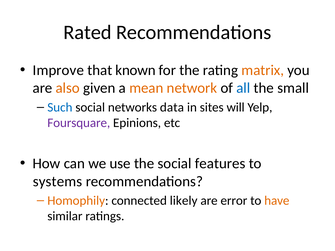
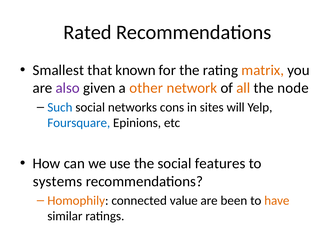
Improve: Improve -> Smallest (58, 70)
also colour: orange -> purple (68, 88)
mean: mean -> other (146, 88)
all colour: blue -> orange (243, 88)
small: small -> node (293, 88)
data: data -> cons (172, 107)
Foursquare colour: purple -> blue (79, 123)
likely: likely -> value (184, 201)
error: error -> been (234, 201)
